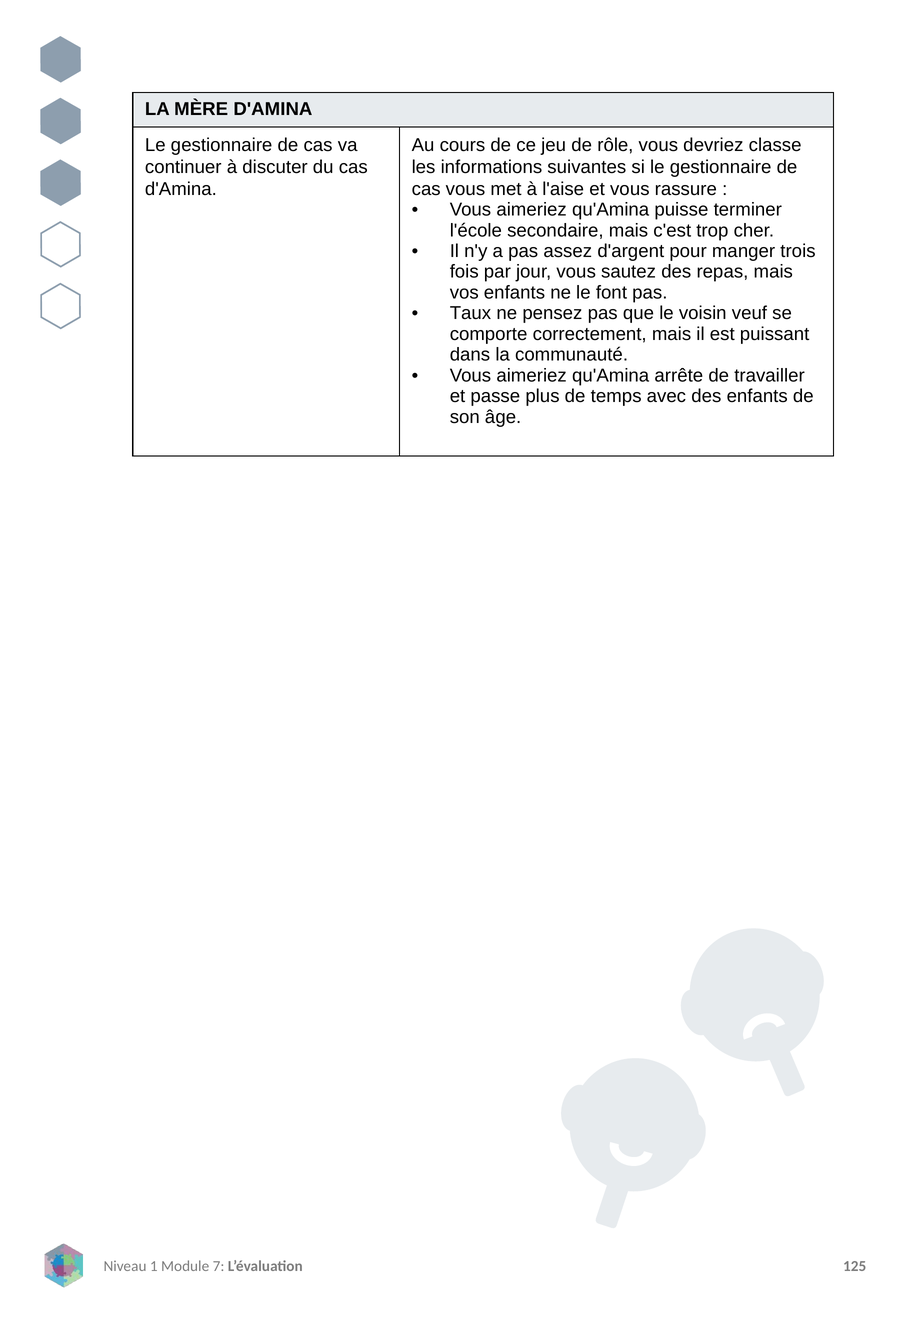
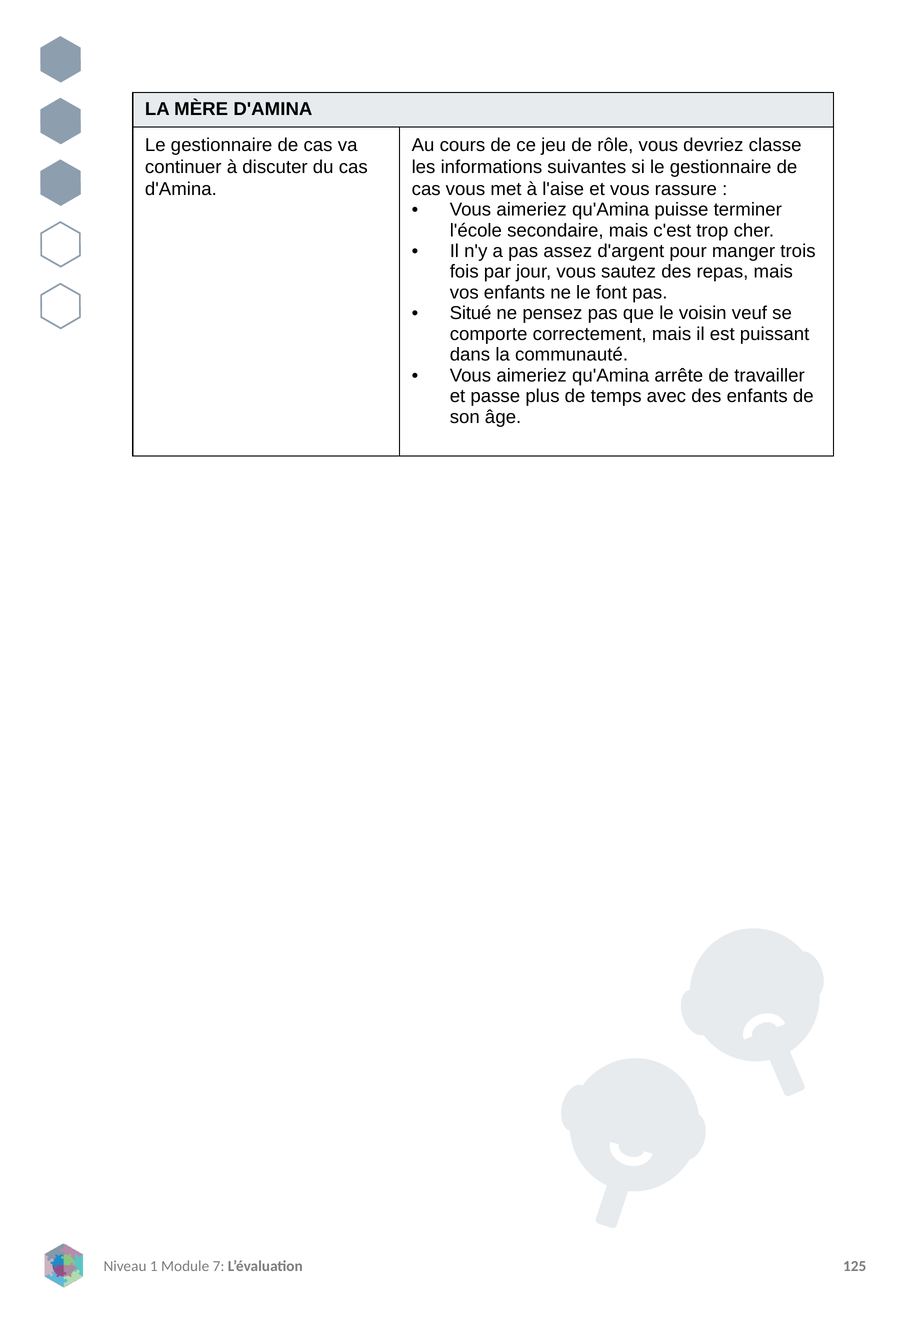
Taux: Taux -> Situé (471, 313)
